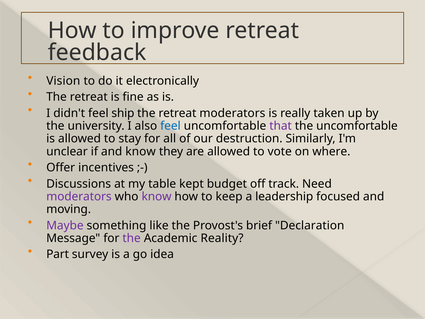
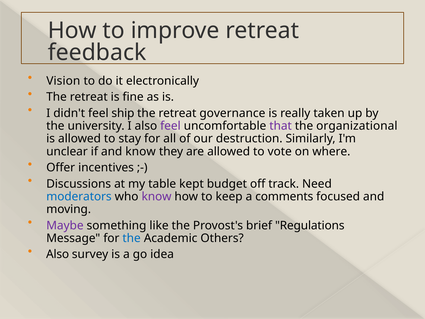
retreat moderators: moderators -> governance (232, 113)
feel colour: blue -> purple (170, 126)
the uncomfortable: uncomfortable -> organizational (357, 126)
moderators colour: purple -> blue (79, 196)
leadership: leadership -> comments (284, 196)
Declaration: Declaration -> Regulations (310, 225)
the colour: purple -> blue (132, 238)
Reality: Reality -> Others (222, 238)
Part: Part -> Also (58, 254)
